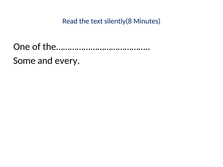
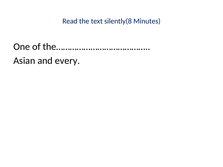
Some: Some -> Asian (24, 61)
